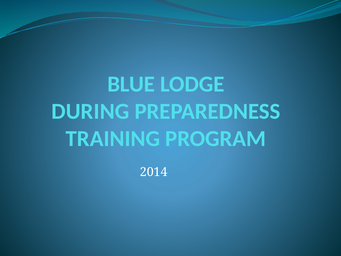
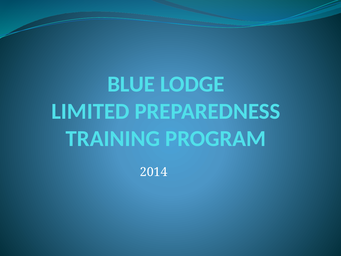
DURING: DURING -> LIMITED (90, 111)
